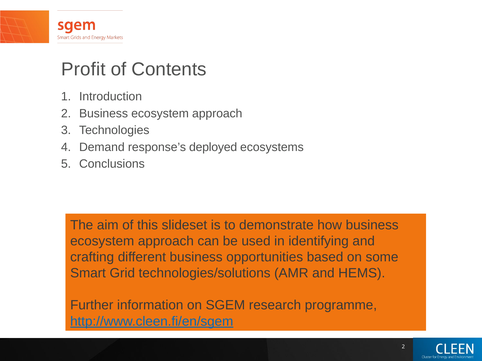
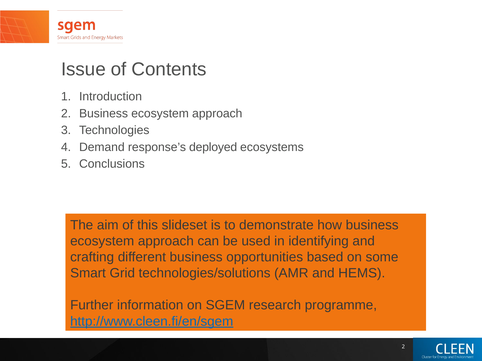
Profit: Profit -> Issue (83, 69)
